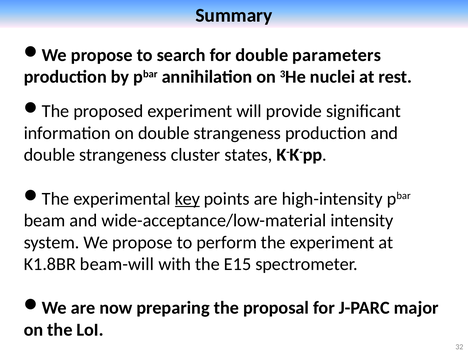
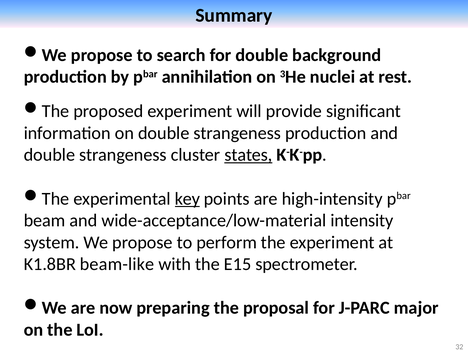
parameters: parameters -> background (337, 55)
states underline: none -> present (248, 155)
beam-will: beam-will -> beam-like (117, 264)
